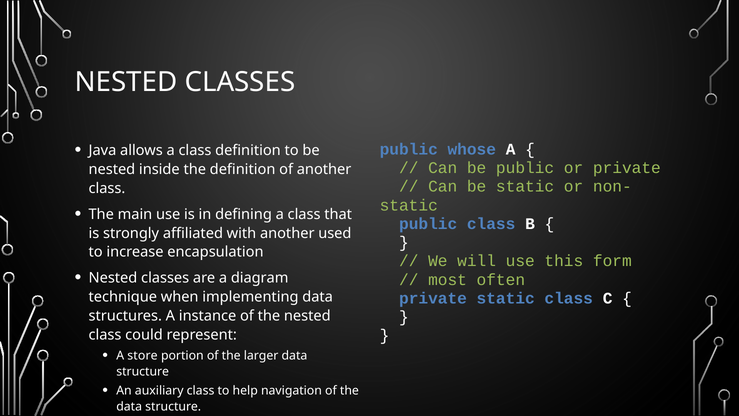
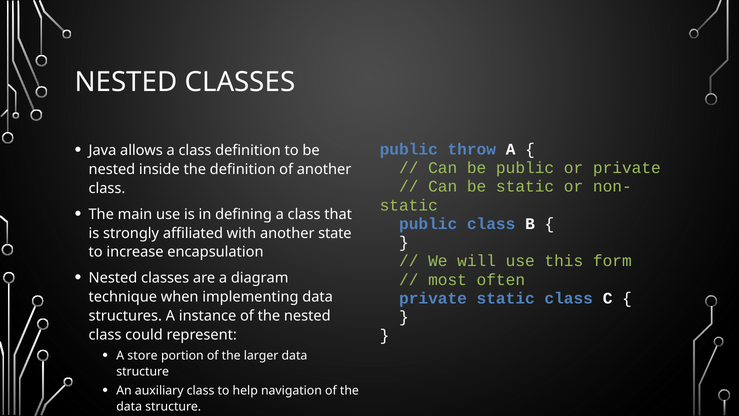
whose: whose -> throw (472, 149)
used: used -> state (335, 233)
